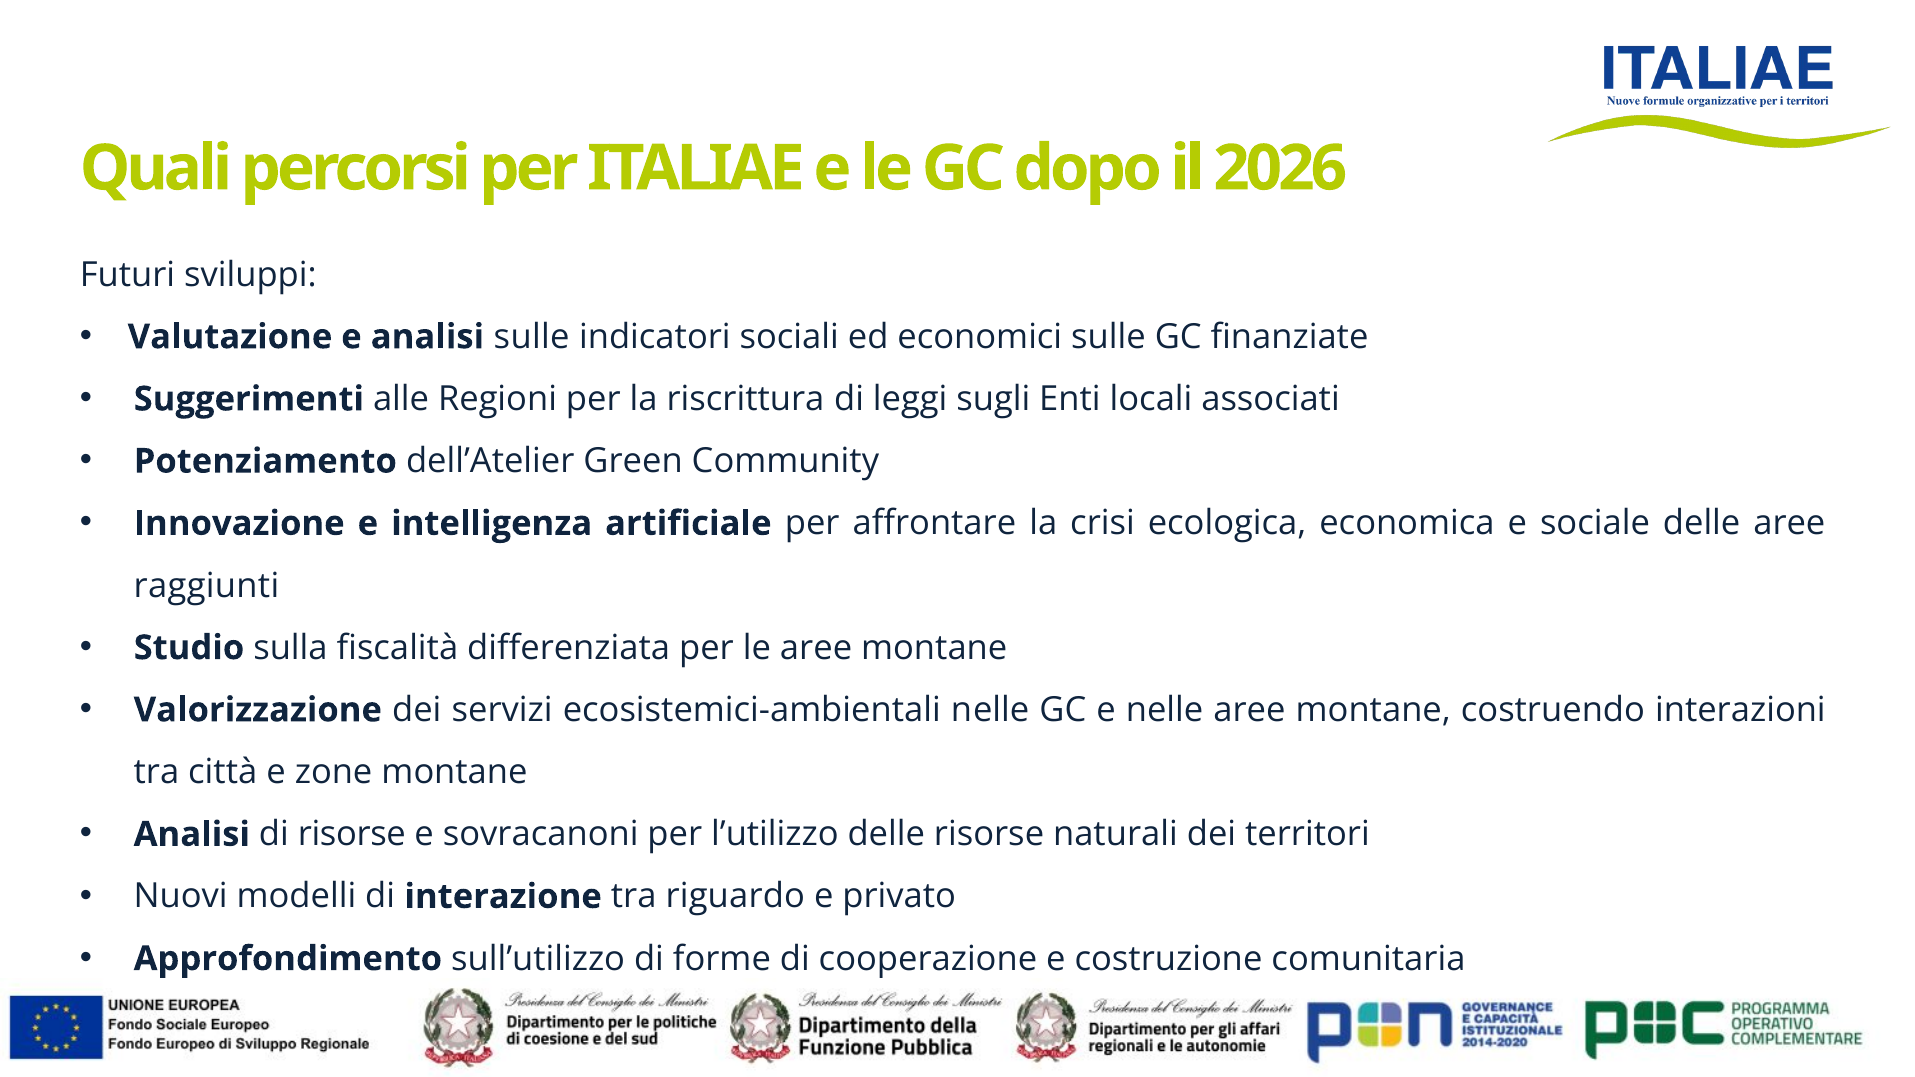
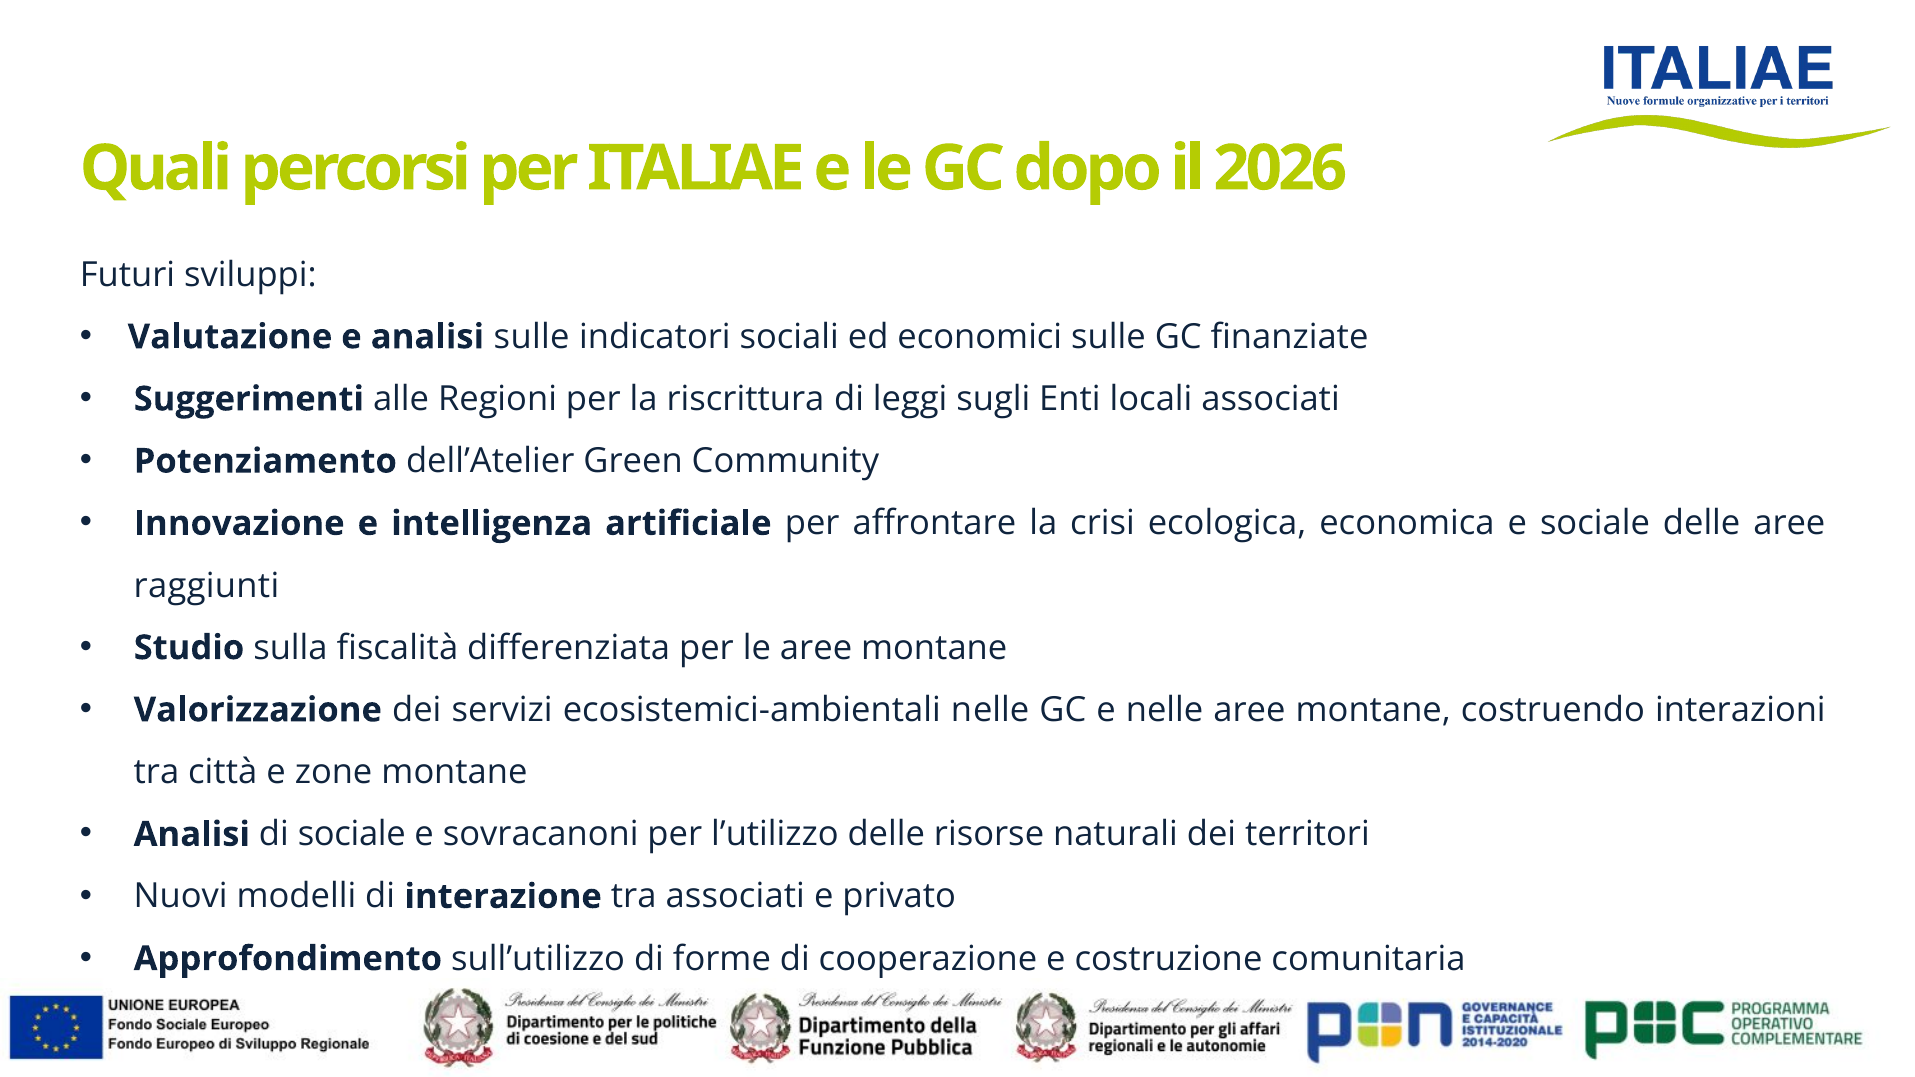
di risorse: risorse -> sociale (352, 835)
tra riguardo: riguardo -> associati (735, 897)
